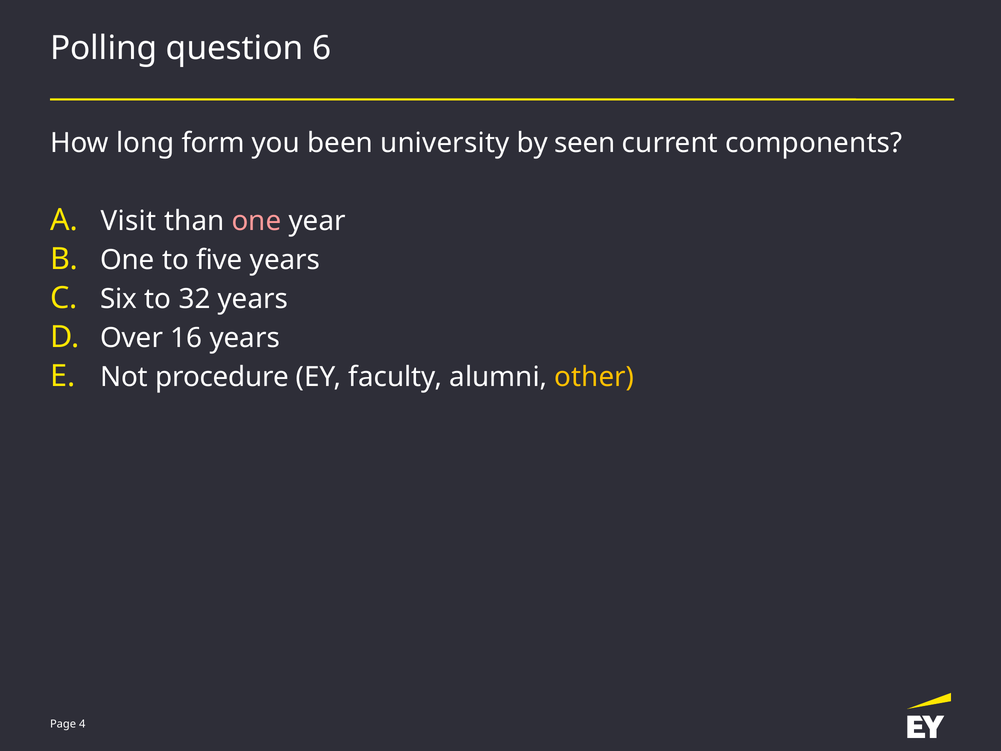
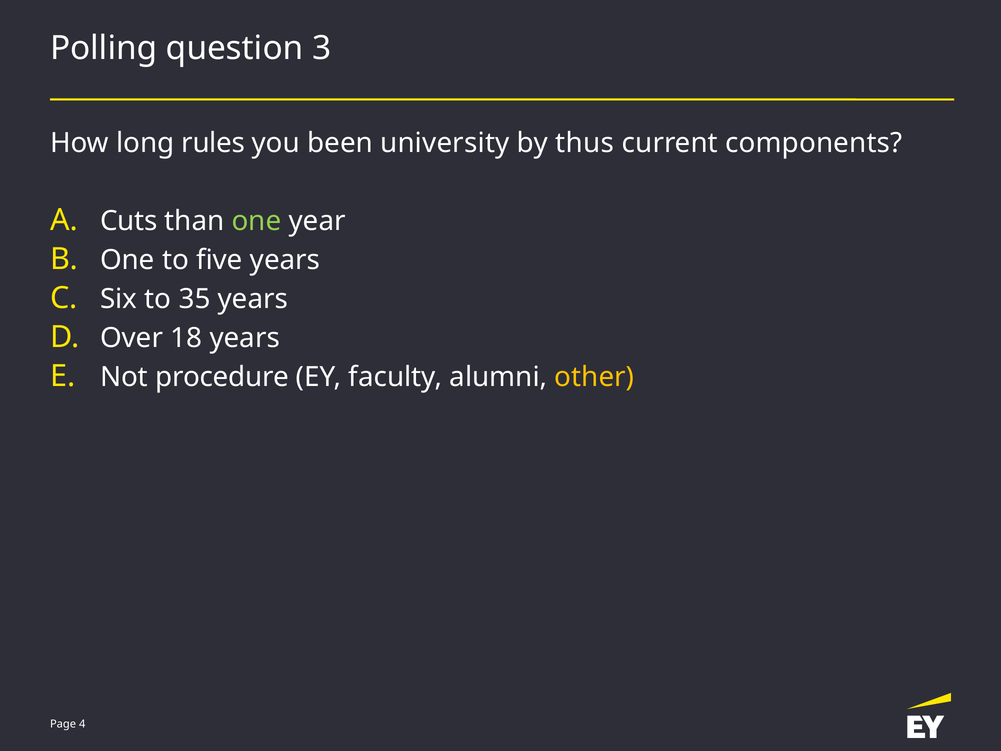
6: 6 -> 3 (322, 48)
form: form -> rules (213, 143)
seen: seen -> thus (585, 143)
Visit: Visit -> Cuts (129, 221)
one colour: pink -> light green (256, 221)
32: 32 -> 35 (195, 299)
16: 16 -> 18 (186, 338)
